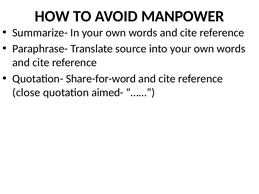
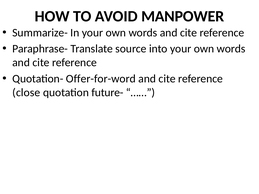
Share-for-word: Share-for-word -> Offer-for-word (101, 79)
aimed-: aimed- -> future- (107, 93)
